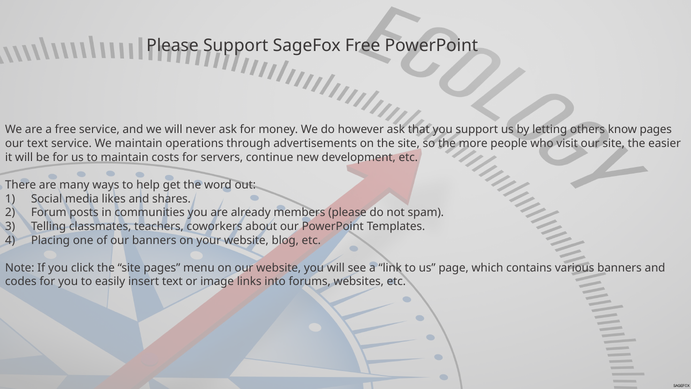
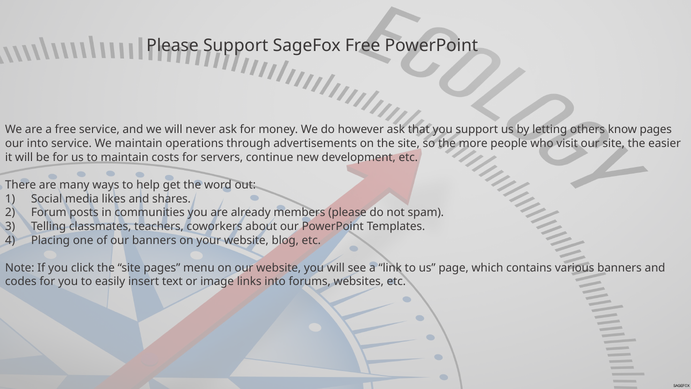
our text: text -> into (38, 143)
